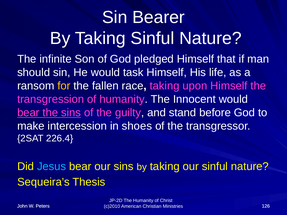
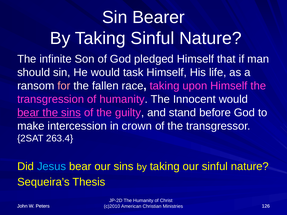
for colour: yellow -> pink (64, 86)
shoes: shoes -> crown (137, 126)
226.4: 226.4 -> 263.4 (60, 138)
